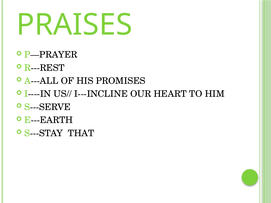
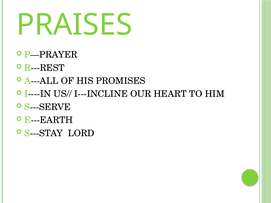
THAT: THAT -> LORD (81, 133)
